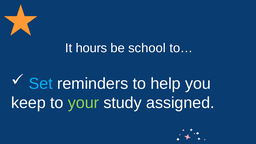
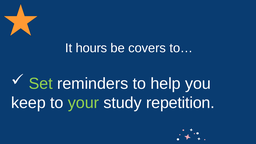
school: school -> covers (147, 48)
Set colour: light blue -> light green (41, 84)
assigned: assigned -> repetition (180, 103)
